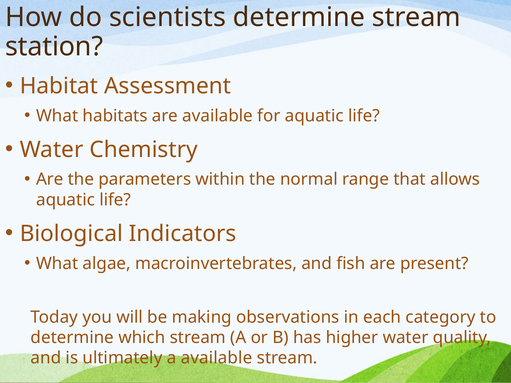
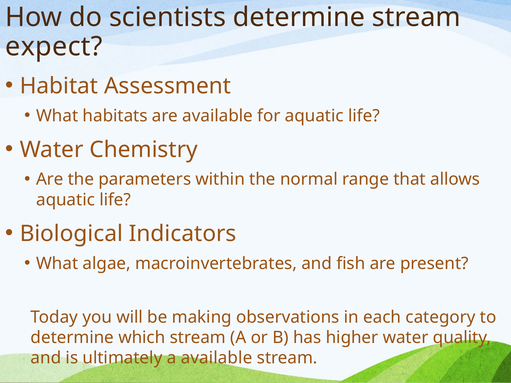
station: station -> expect (54, 47)
